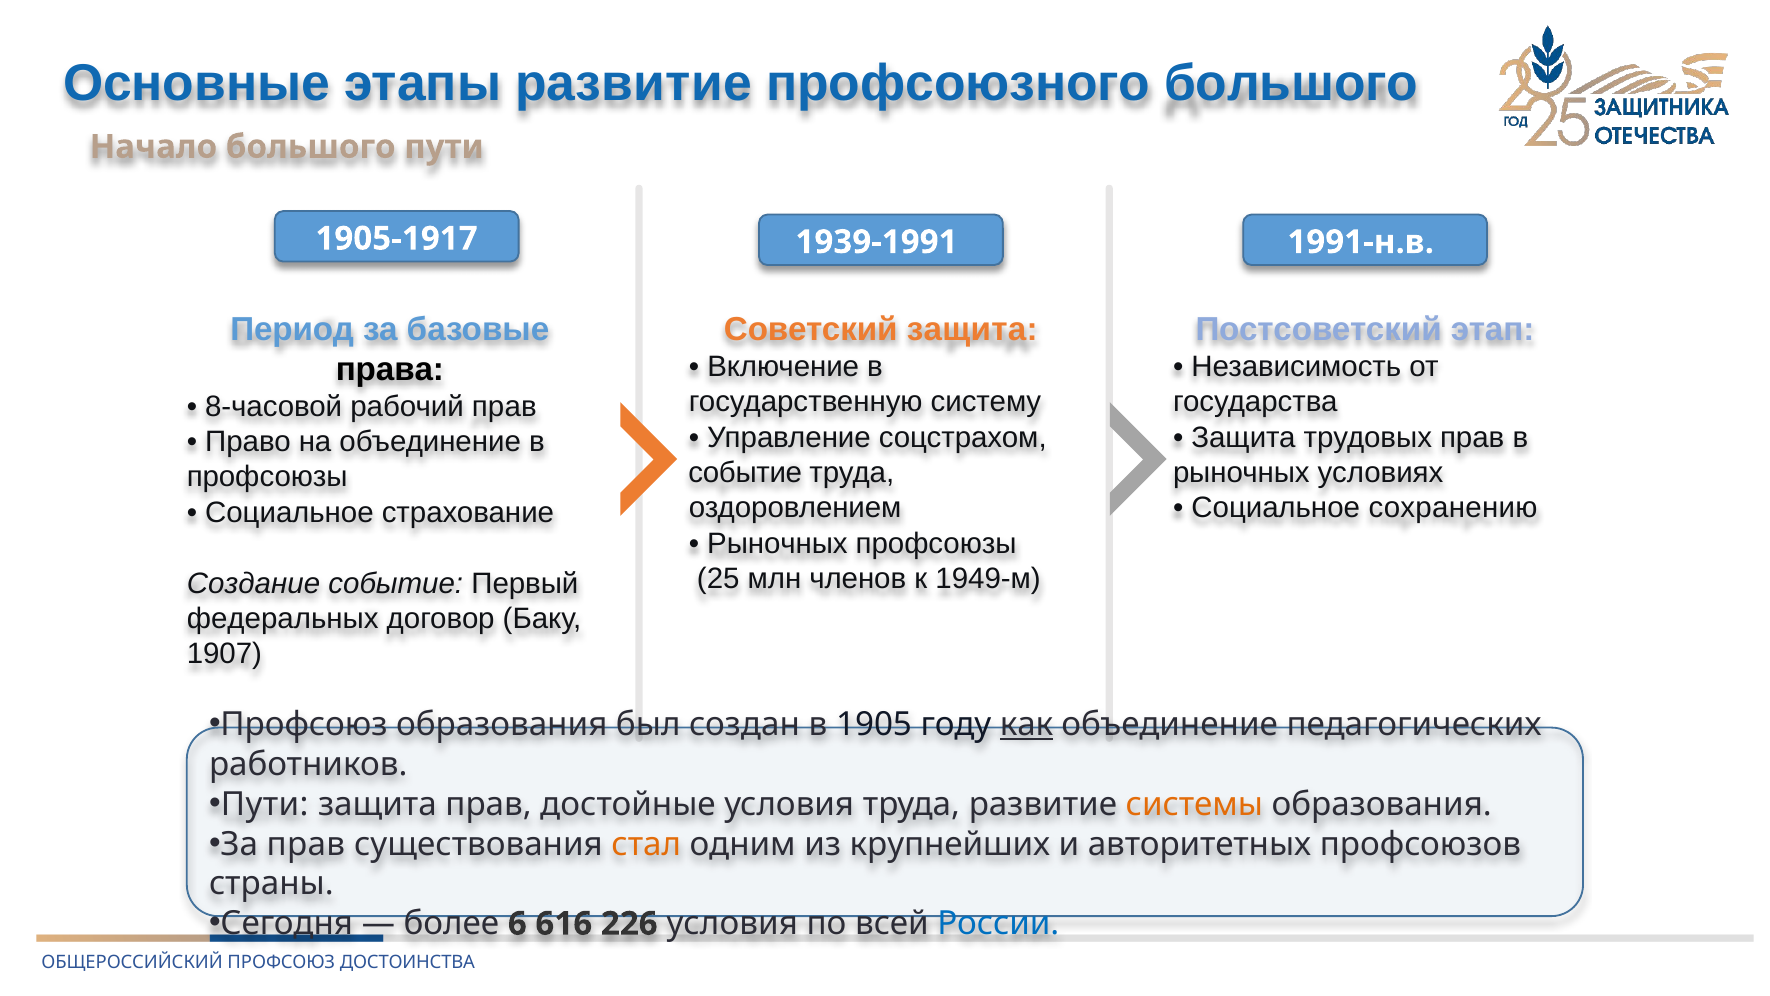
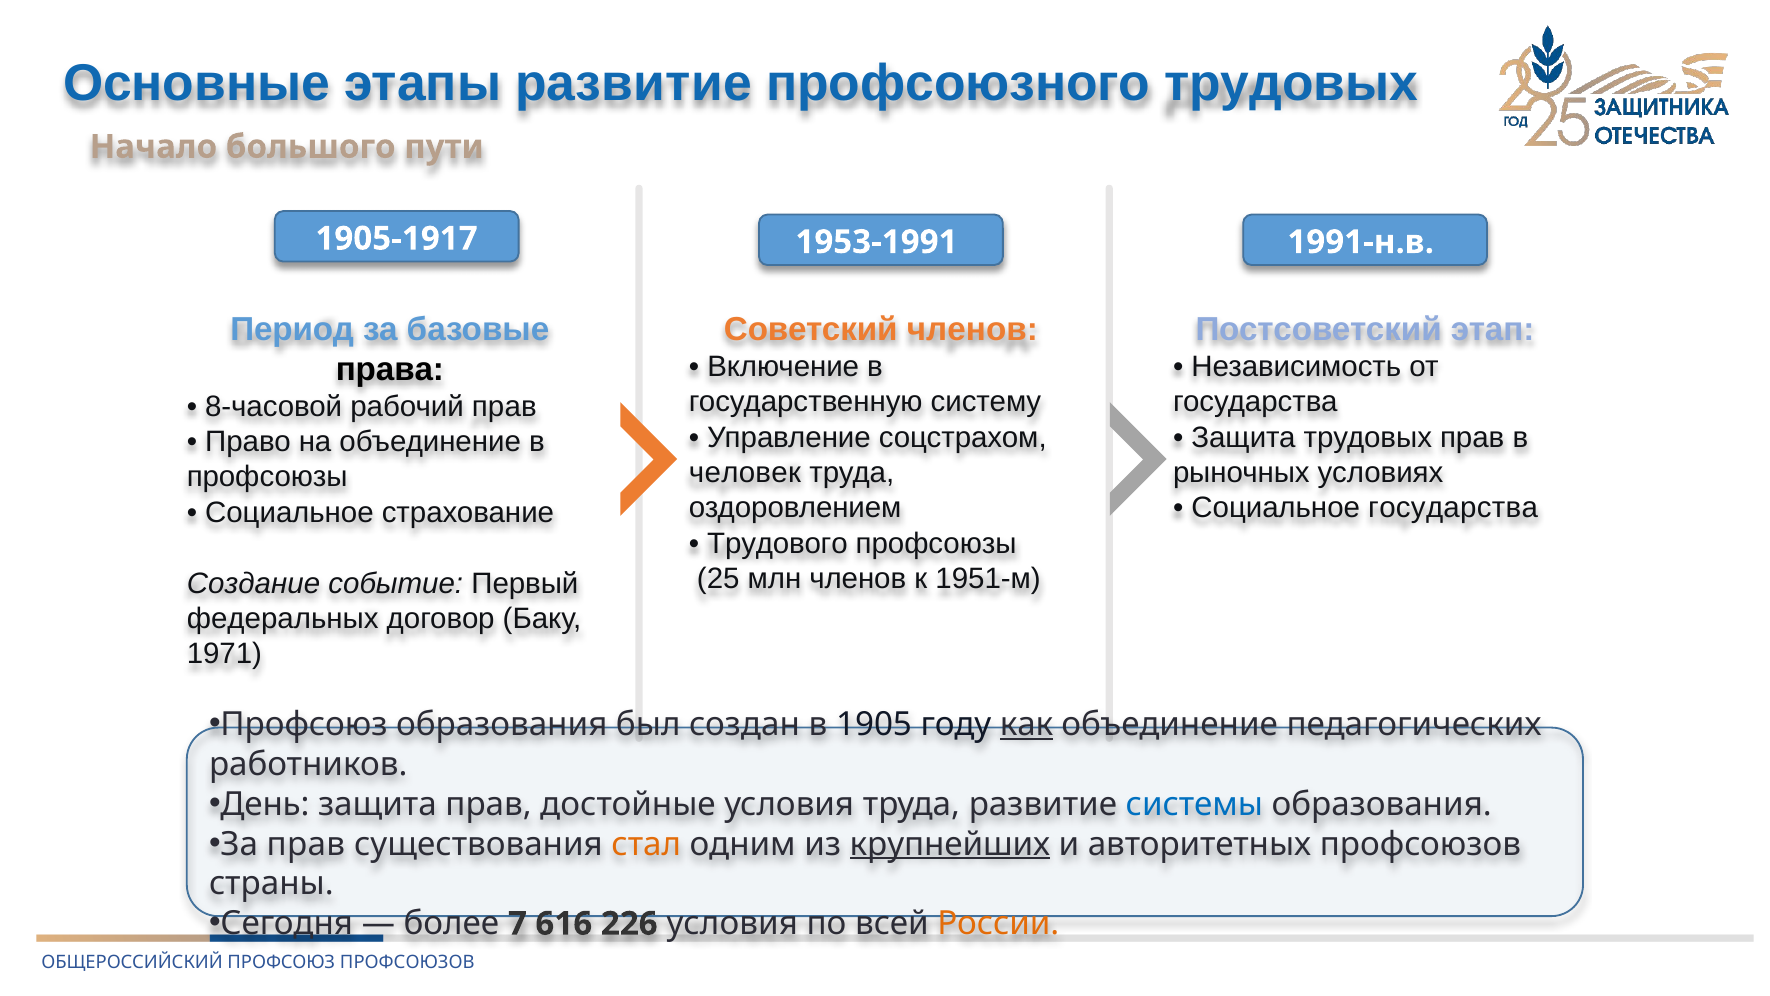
профсоюзного большого: большого -> трудовых (1291, 83)
1939-1991: 1939-1991 -> 1953-1991 (876, 242)
Советский защита: защита -> членов (972, 329)
событие: событие -> человек (745, 473)
Социальное сохранению: сохранению -> государства (1453, 508)
Рыночных: Рыночных -> Трудового (777, 543)
1949-м: 1949-м -> 1951-м (988, 579)
1907: 1907 -> 1971 (224, 654)
Пути: Пути -> День (265, 804)
системы colour: orange -> blue (1194, 804)
крупнейших underline: none -> present (950, 844)
6: 6 -> 7 (517, 923)
России colour: blue -> orange (998, 923)
ПРОФСОЮЗ ДОСТОИНСТВА: ДОСТОИНСТВА -> ПРОФСОЮЗОВ (407, 962)
